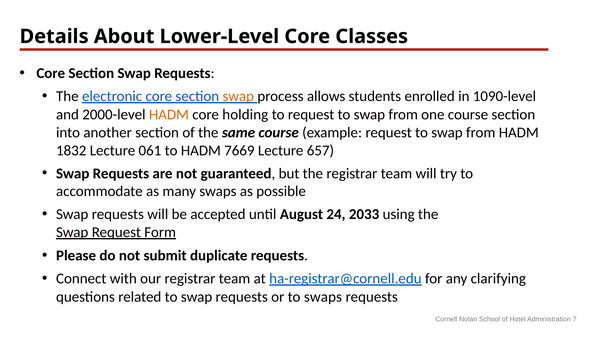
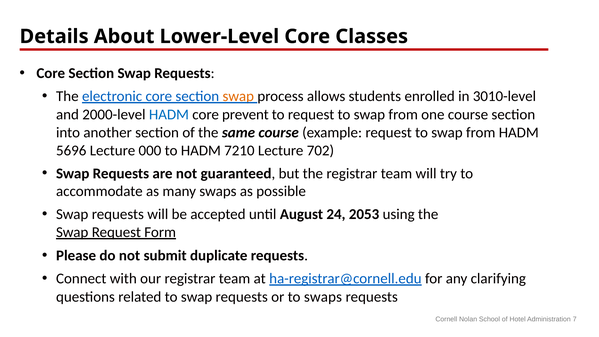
1090-level: 1090-level -> 3010-level (504, 96)
HADM colour: orange -> blue (169, 114)
holding: holding -> prevent (245, 114)
1832: 1832 -> 5696 (71, 150)
061: 061 -> 000 (150, 150)
7669: 7669 -> 7210 (239, 150)
657: 657 -> 702 (320, 150)
2033: 2033 -> 2053 (364, 214)
